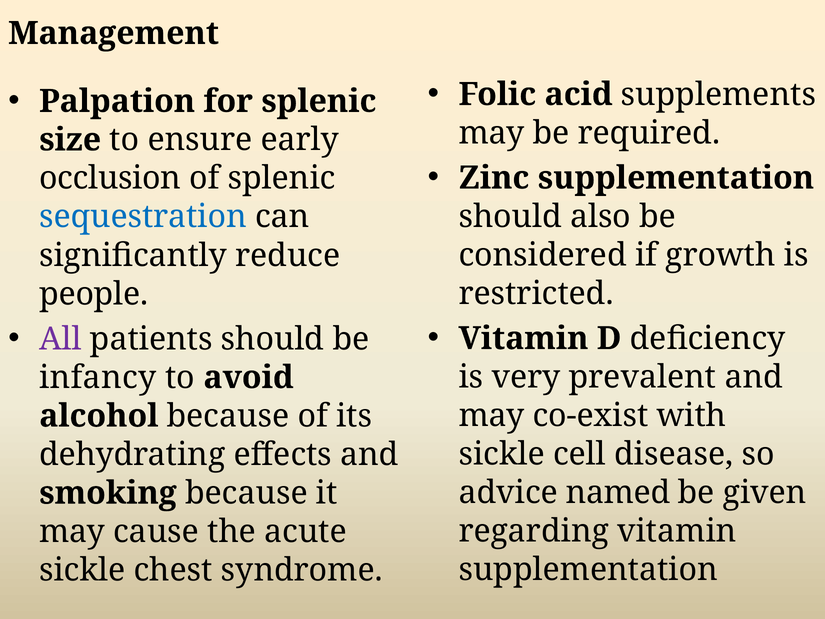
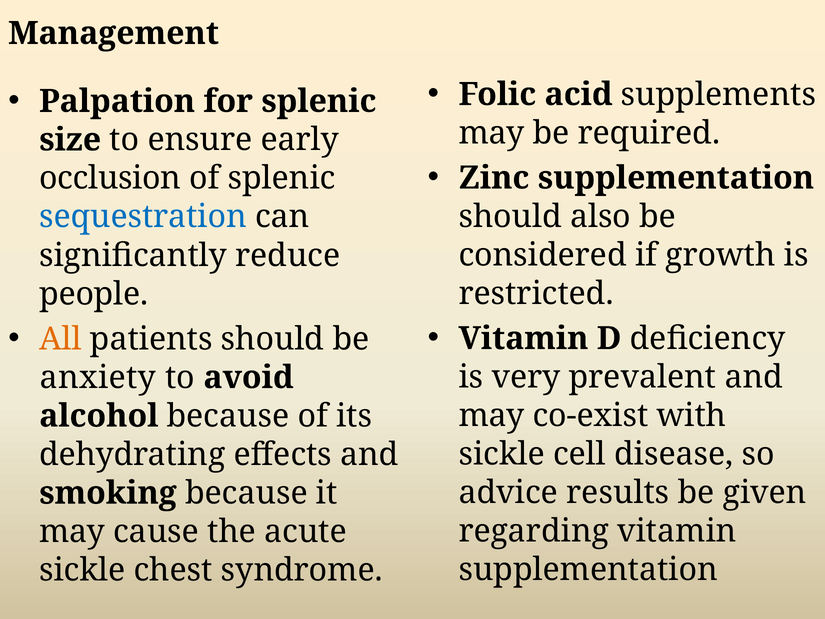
All colour: purple -> orange (60, 339)
infancy: infancy -> anxiety (98, 377)
named: named -> results (618, 492)
